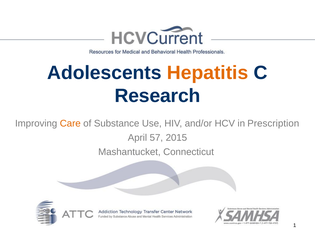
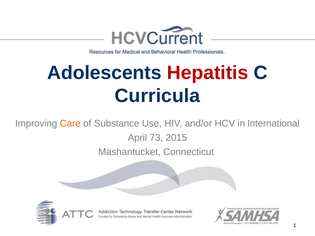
Hepatitis colour: orange -> red (208, 73)
Research: Research -> Curricula (157, 96)
Prescription: Prescription -> International (273, 124)
57: 57 -> 73 (156, 138)
